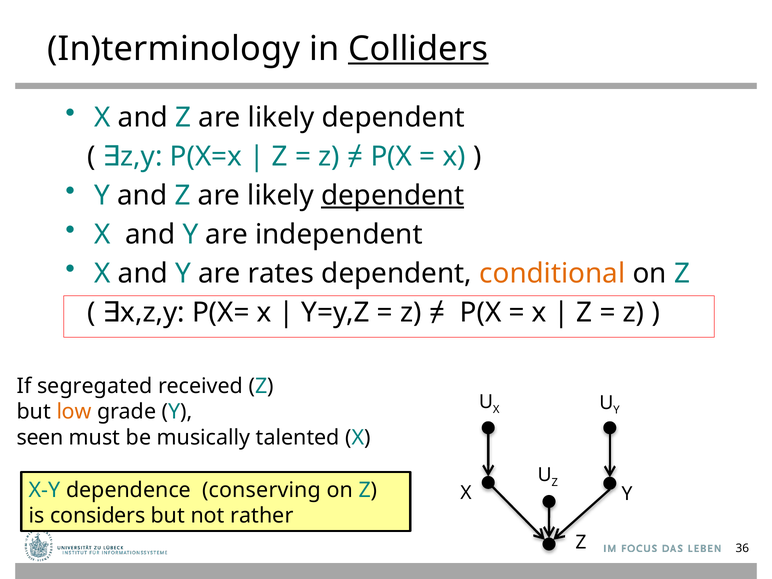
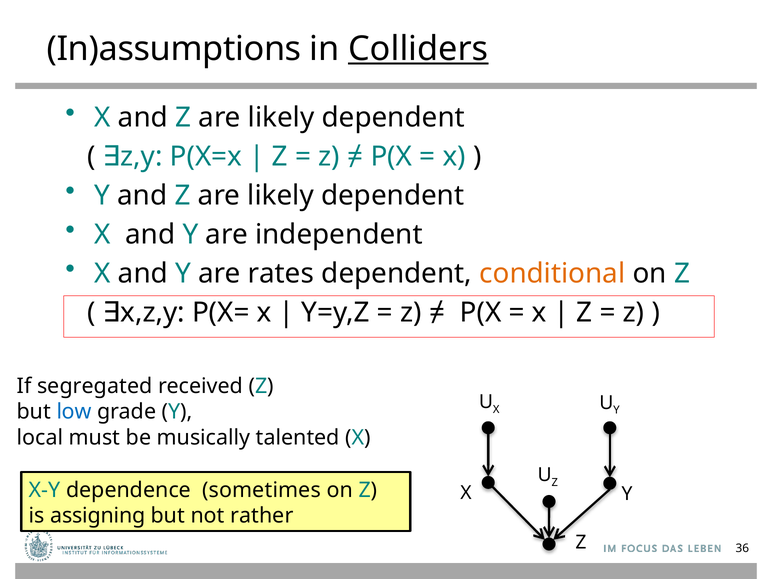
In)terminology: In)terminology -> In)assumptions (174, 49)
dependent underline: present -> none (393, 195)
low colour: orange -> blue (74, 412)
seen: seen -> local (40, 438)
conserving: conserving -> sometimes (262, 490)
considers: considers -> assigning (98, 516)
